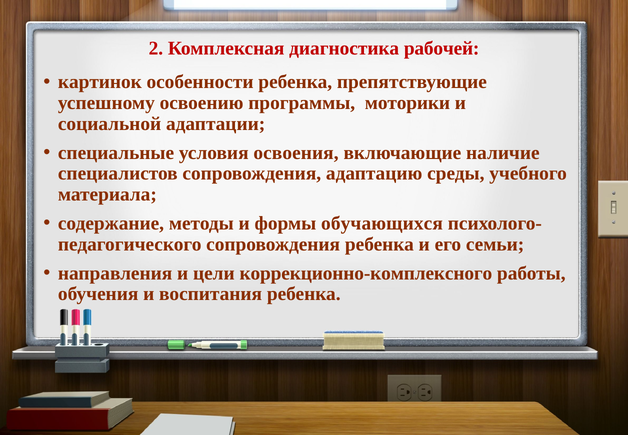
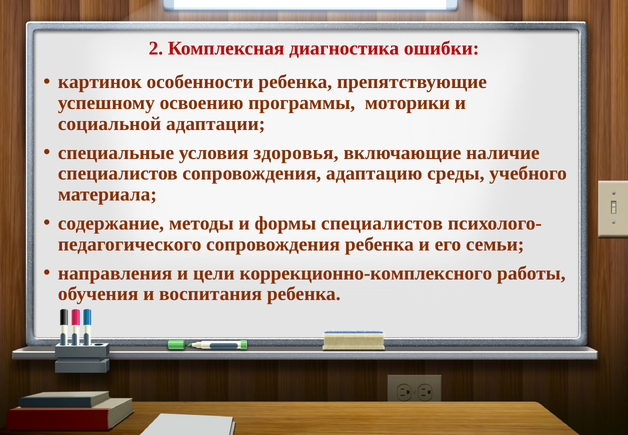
рабочей: рабочей -> ошибки (442, 48)
освоения: освоения -> здоровья (296, 153)
формы обучающихся: обучающихся -> специалистов (382, 223)
